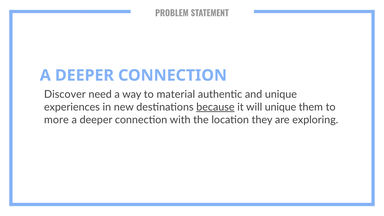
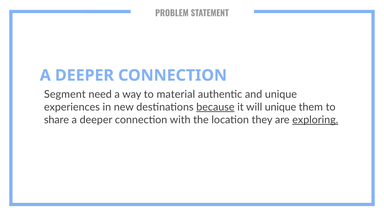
Discover: Discover -> Segment (65, 94)
more: more -> share (56, 120)
exploring underline: none -> present (315, 120)
